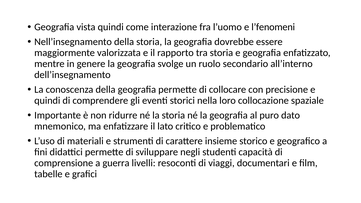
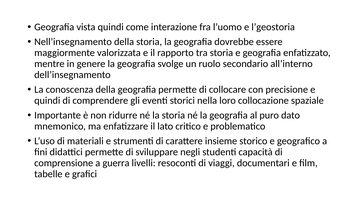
l’fenomeni: l’fenomeni -> l’geostoria (273, 27)
